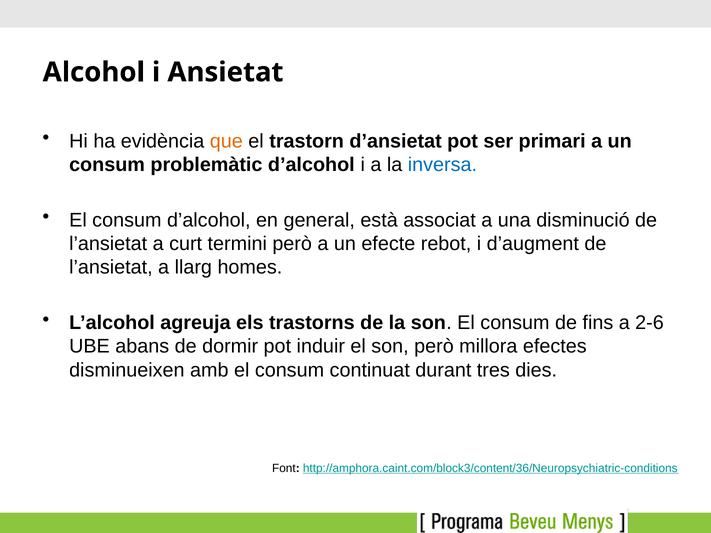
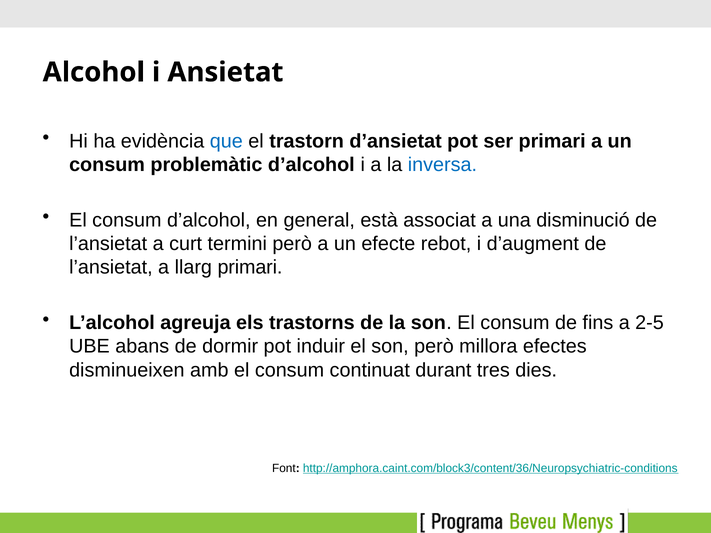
que colour: orange -> blue (226, 141)
llarg homes: homes -> primari (250, 268)
2-6: 2-6 -> 2-5 (650, 323)
